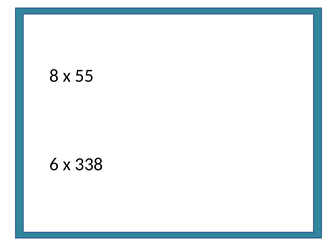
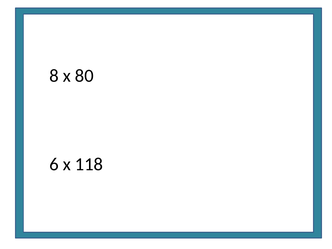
55: 55 -> 80 (84, 76)
338: 338 -> 118 (89, 164)
